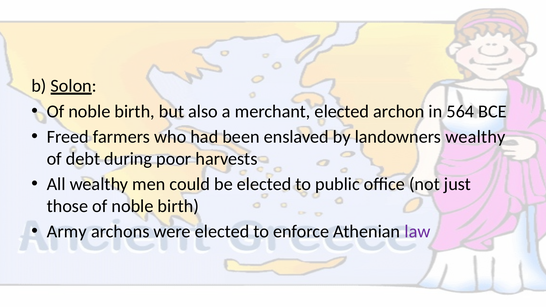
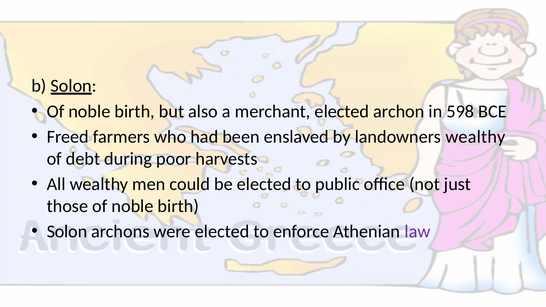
564: 564 -> 598 (460, 111)
Army: Army -> Solon (67, 232)
